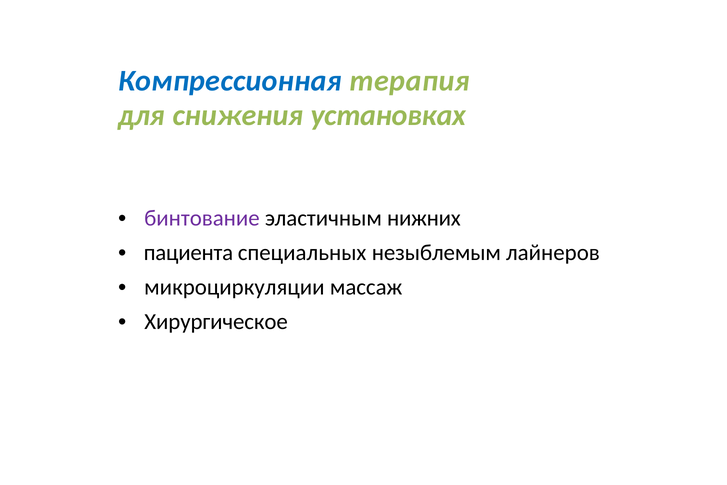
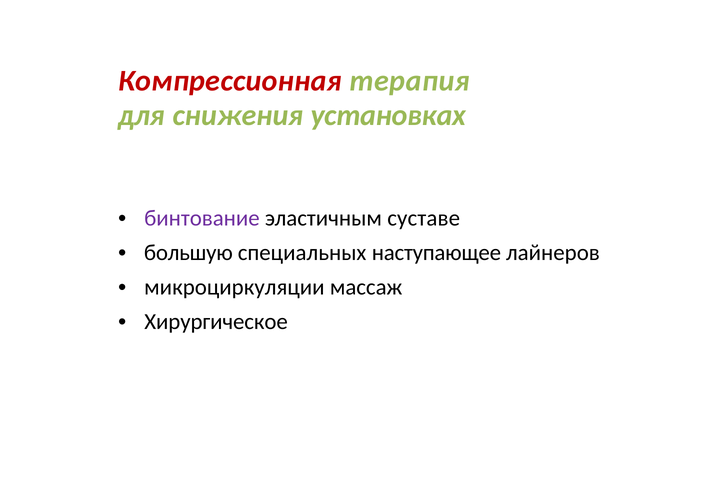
Компрессионная colour: blue -> red (230, 81)
нижних: нижних -> суставе (424, 218)
пациента: пациента -> большую (188, 252)
незыблемым: незыблемым -> наступающее (436, 252)
